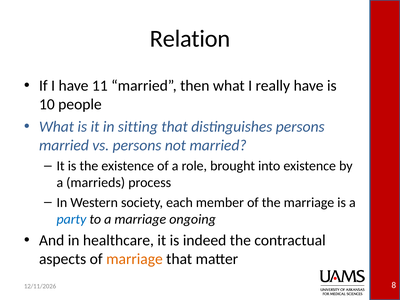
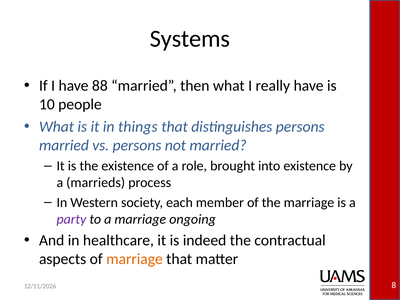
Relation: Relation -> Systems (190, 39)
11: 11 -> 88 (100, 86)
sitting: sitting -> things (138, 127)
party colour: blue -> purple (71, 219)
